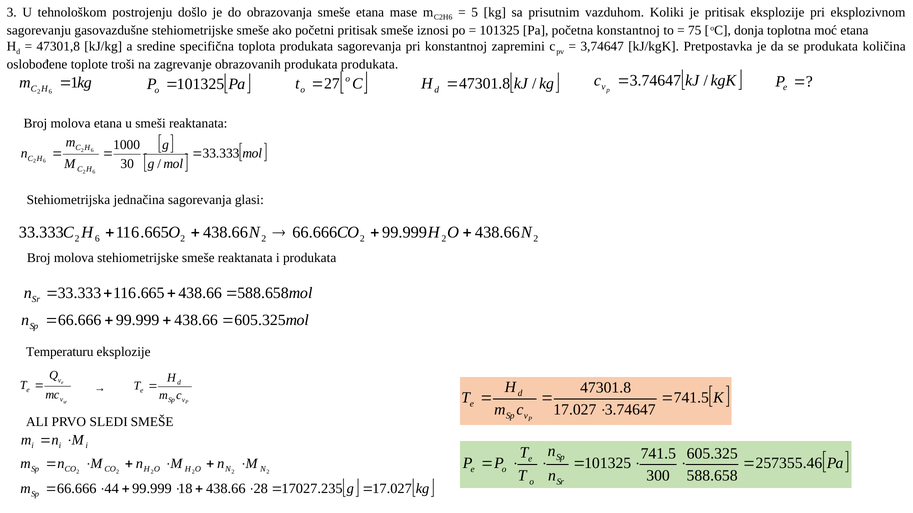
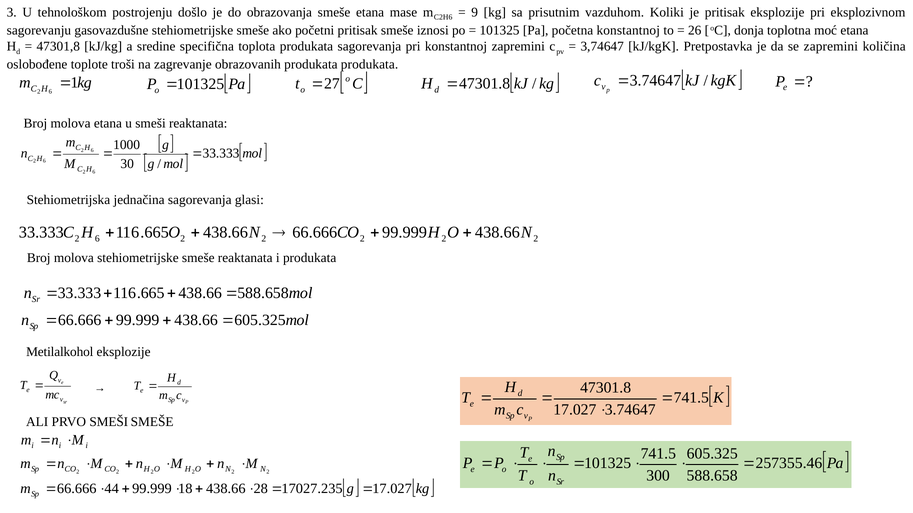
5: 5 -> 9 (475, 12)
75: 75 -> 26 (695, 30)
se produkata: produkata -> zapremini (831, 46)
Temperaturu: Temperaturu -> Metilalkohol (60, 352)
PRVO SLEDI: SLEDI -> SMEŠI (109, 422)
